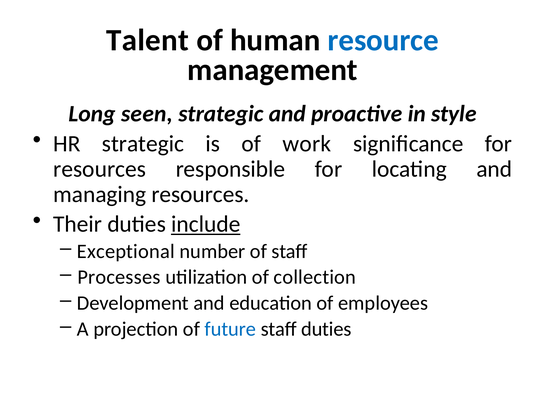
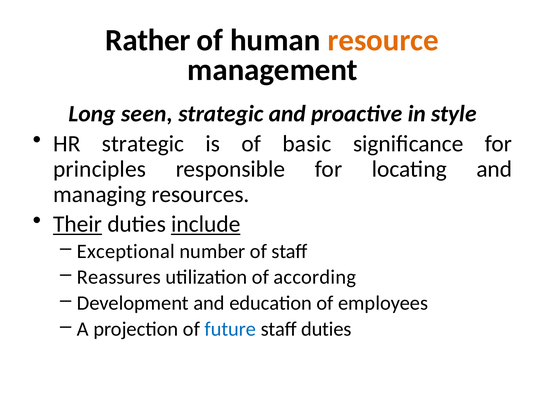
Talent: Talent -> Rather (148, 40)
resource colour: blue -> orange (383, 40)
work: work -> basic (307, 144)
resources: resources -> principles (100, 169)
Their underline: none -> present (78, 224)
Processes: Processes -> Reassures (119, 277)
collection: collection -> according (315, 277)
